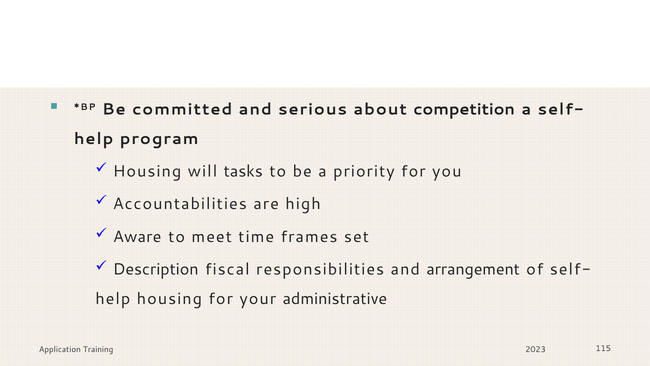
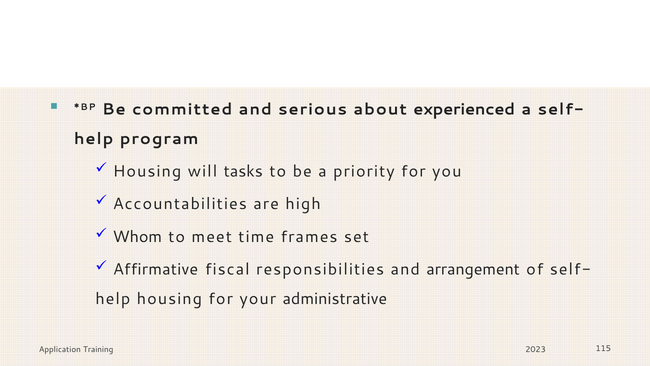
competition: competition -> experienced (464, 109)
Aware: Aware -> Whom (137, 237)
Description: Description -> Affirmative (156, 269)
